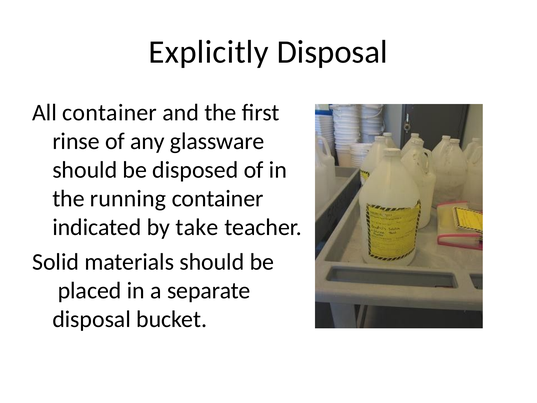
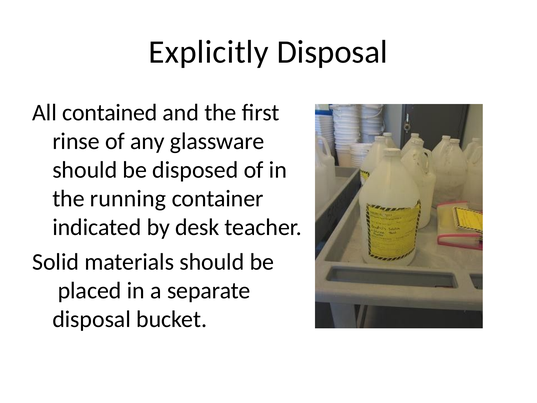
All container: container -> contained (110, 113)
take: take -> desk (197, 227)
